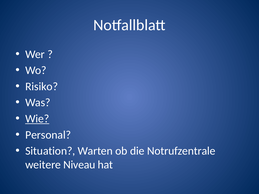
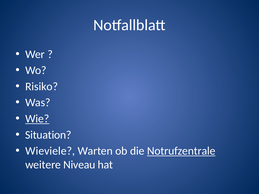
Personal: Personal -> Situation (48, 135)
Situation: Situation -> Wieviele (50, 151)
Notrufzentrale underline: none -> present (181, 151)
